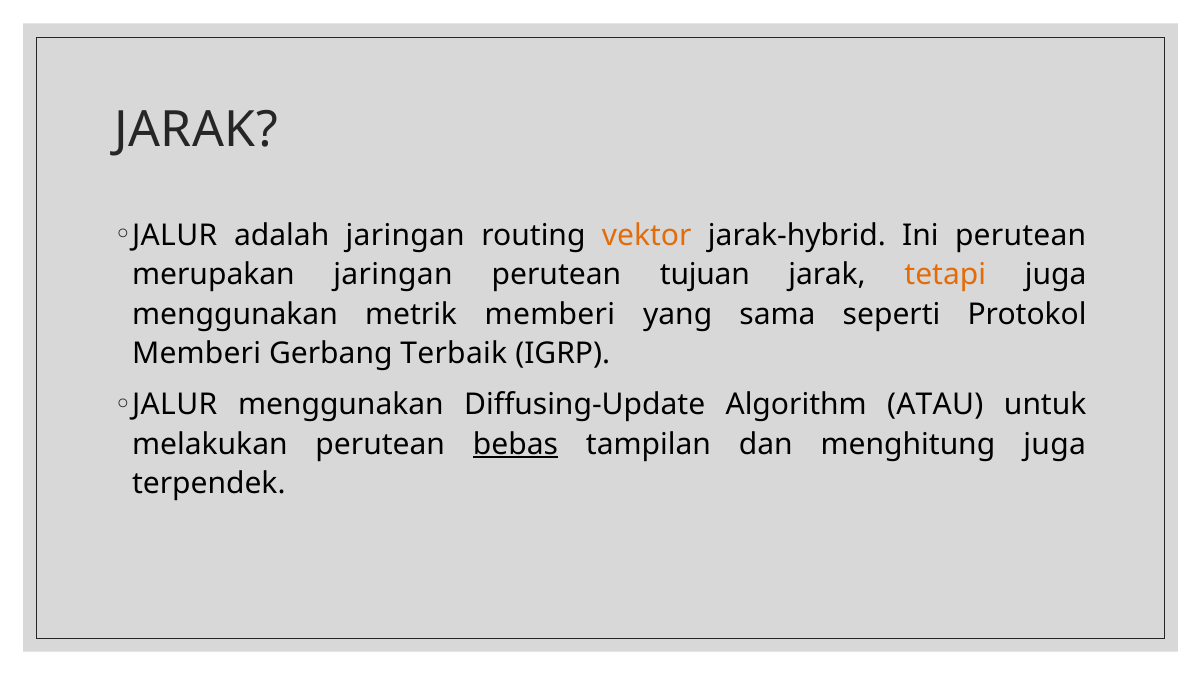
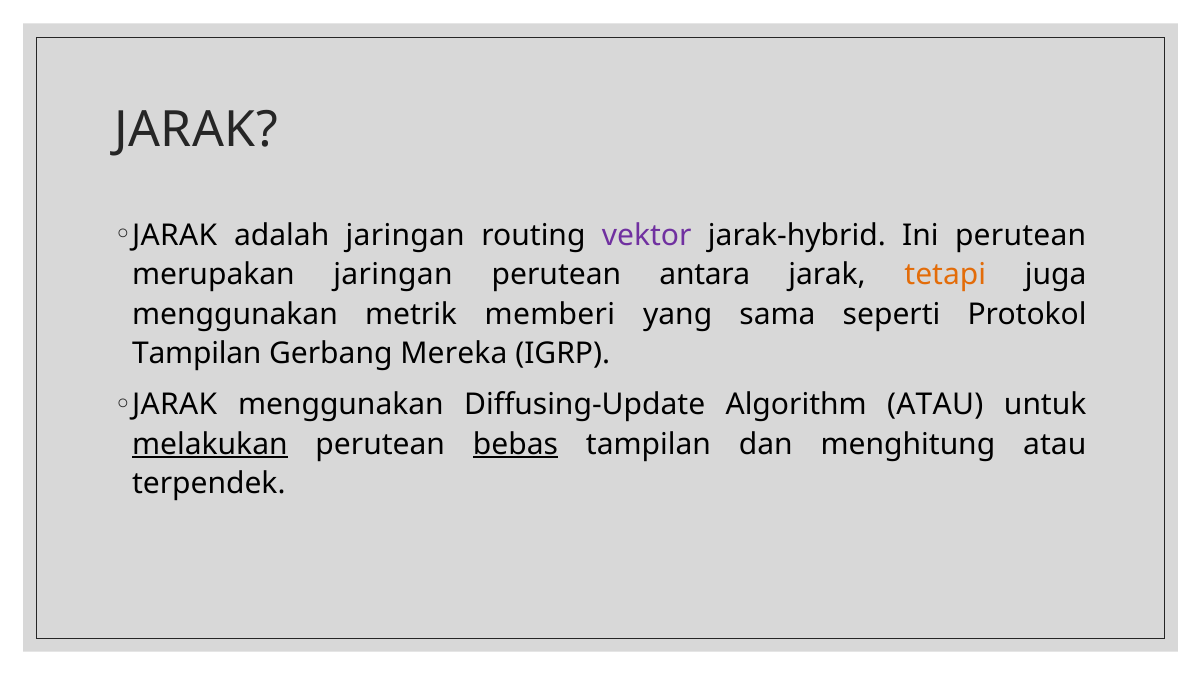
JALUR: JALUR -> JARAK (175, 235)
vektor colour: orange -> purple (647, 235)
tujuan: tujuan -> antara (705, 275)
Memberi: Memberi -> Tampilan (197, 354)
Terbaik: Terbaik -> Mereka (454, 354)
JALUR: JALUR -> JARAK (175, 405)
melakukan underline: none -> present (210, 445)
menghitung juga: juga -> atau (1055, 445)
